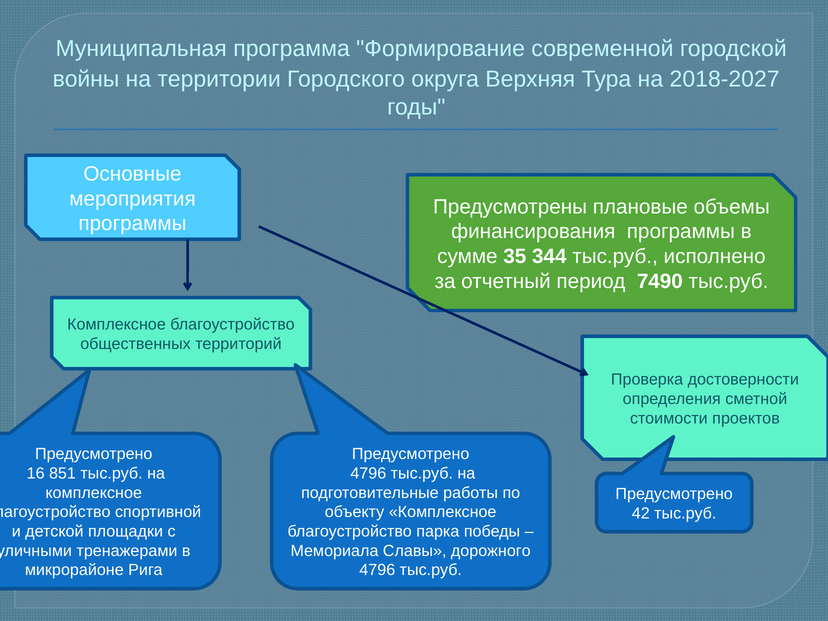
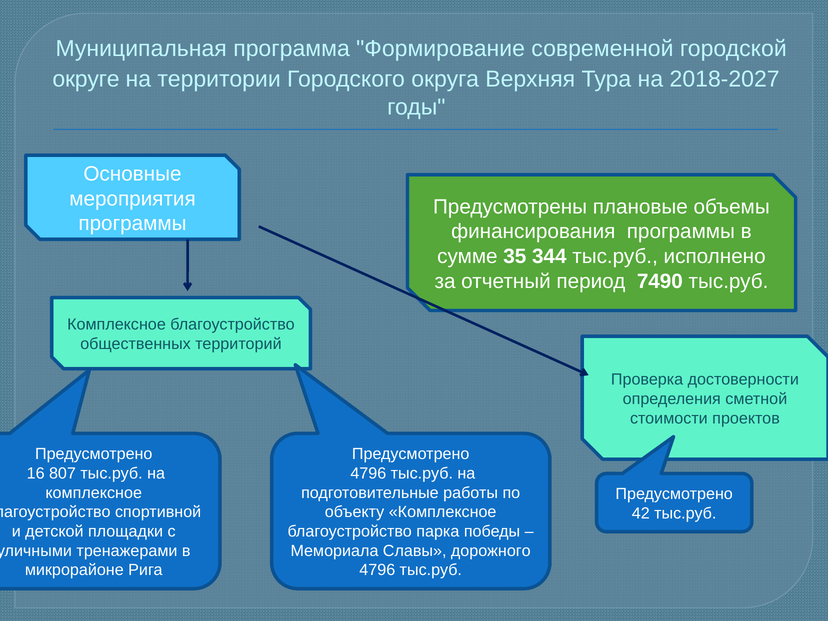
войны: войны -> округе (86, 79)
851: 851 -> 807 (62, 473)
